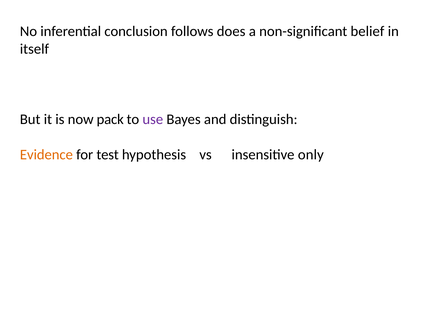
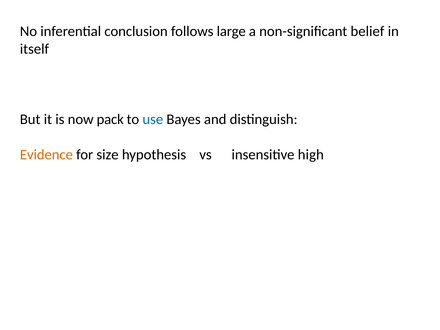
does: does -> large (231, 31)
use colour: purple -> blue (153, 119)
test: test -> size (108, 155)
only: only -> high (311, 155)
